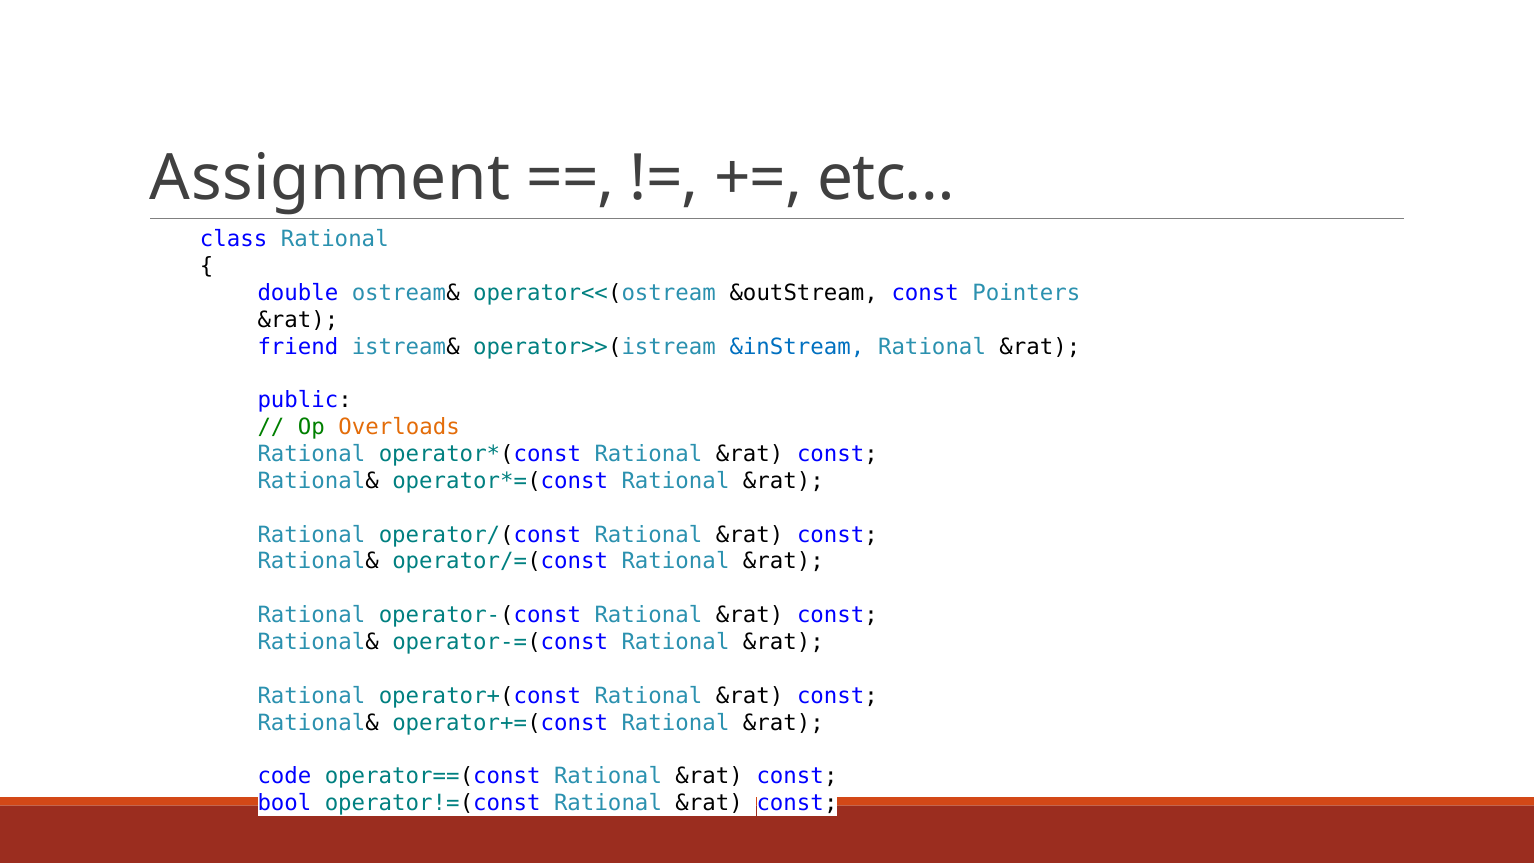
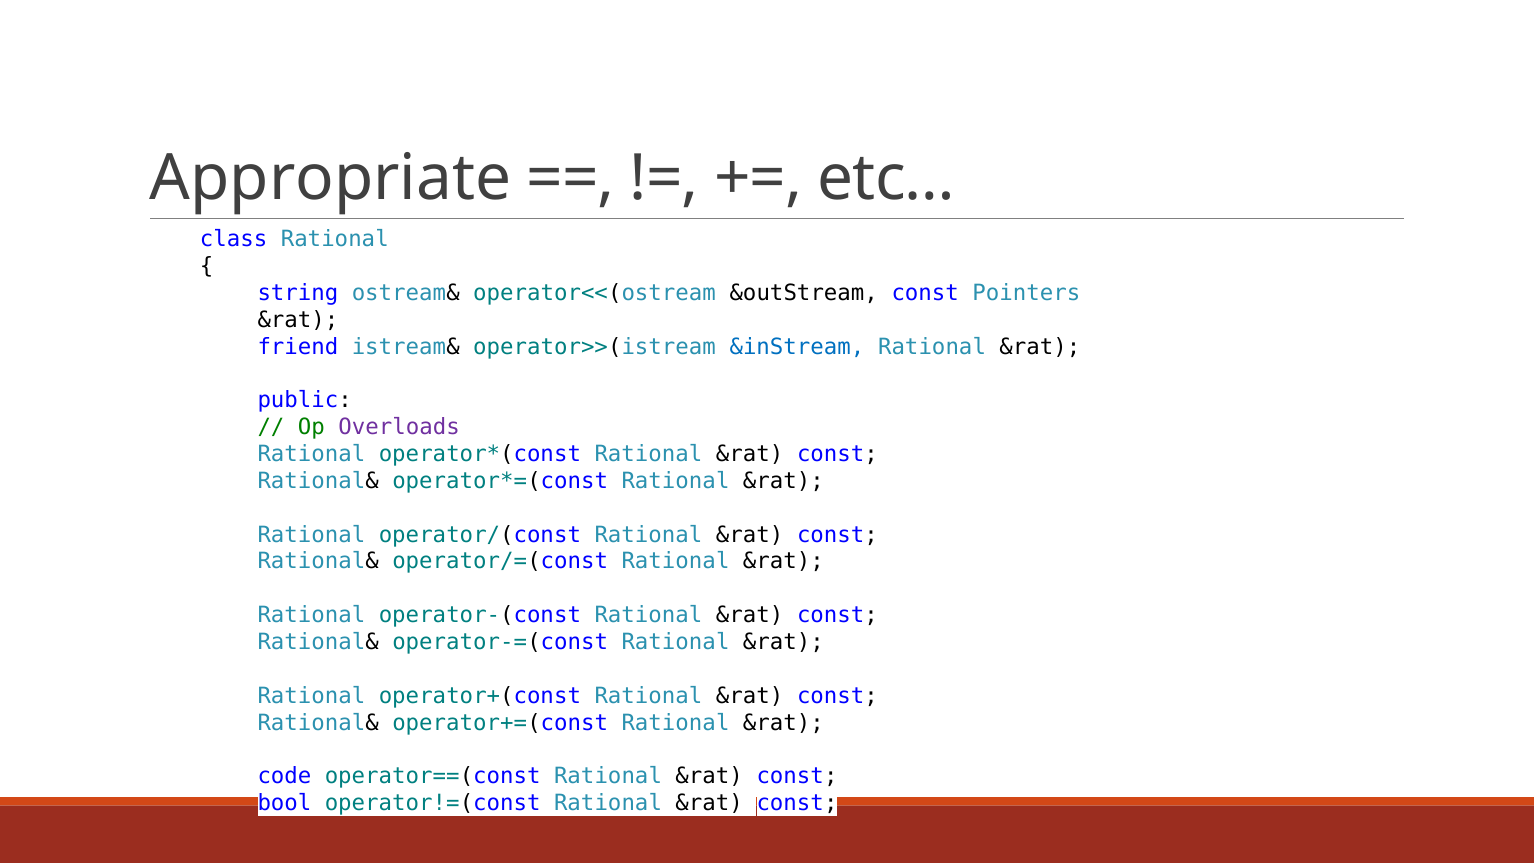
Assignment: Assignment -> Appropriate (330, 179)
double: double -> string (298, 293)
Overloads colour: orange -> purple (399, 427)
